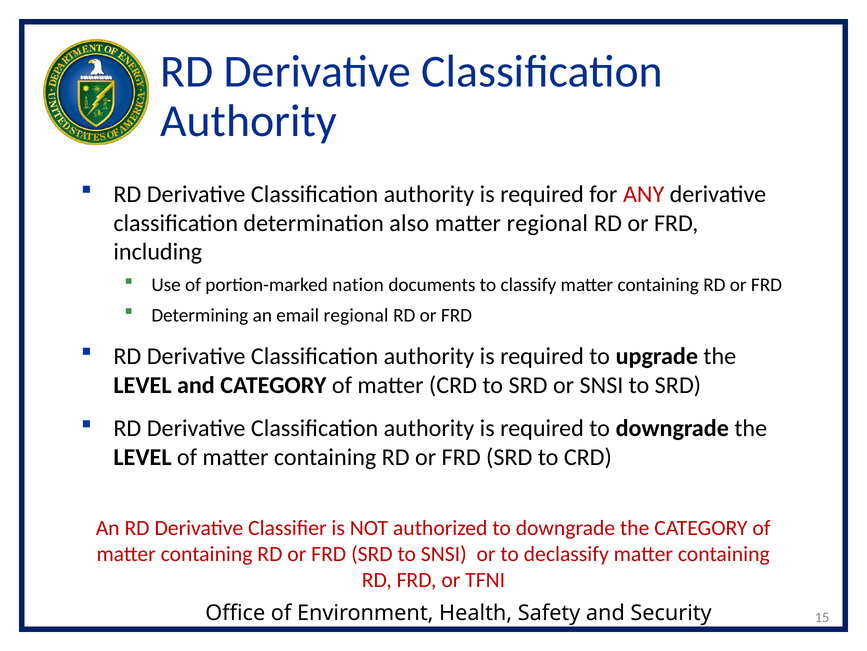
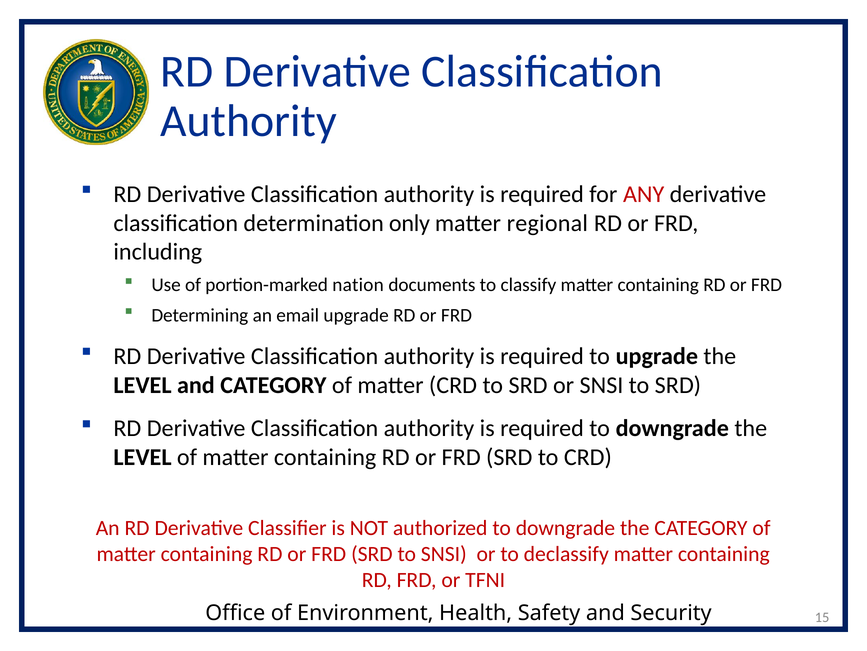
also: also -> only (409, 223)
email regional: regional -> upgrade (356, 315)
